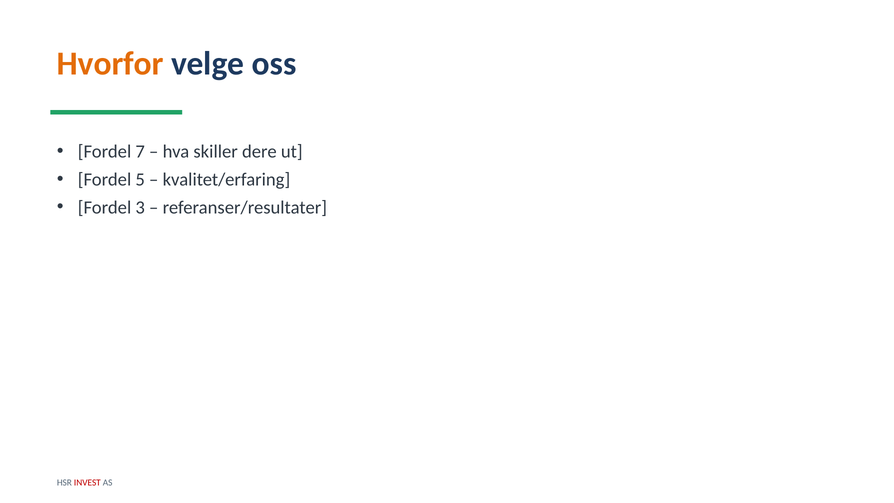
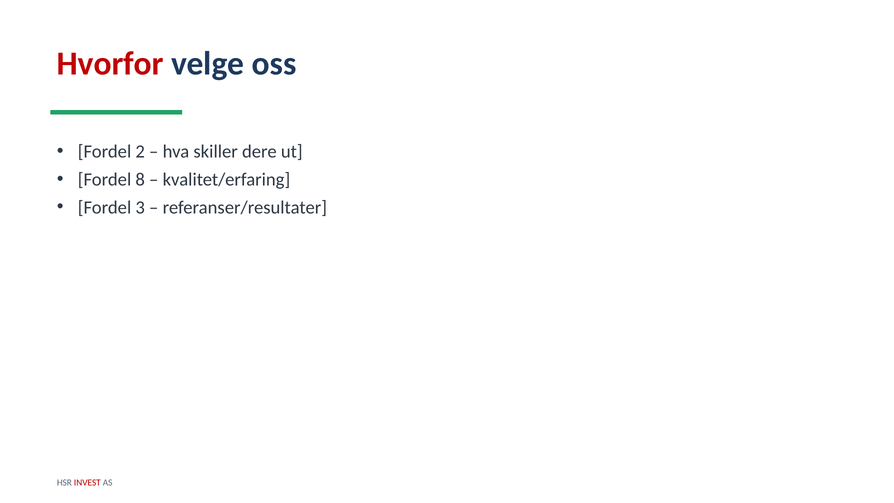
Hvorfor colour: orange -> red (110, 64)
7: 7 -> 2 (140, 151)
5: 5 -> 8 (140, 179)
